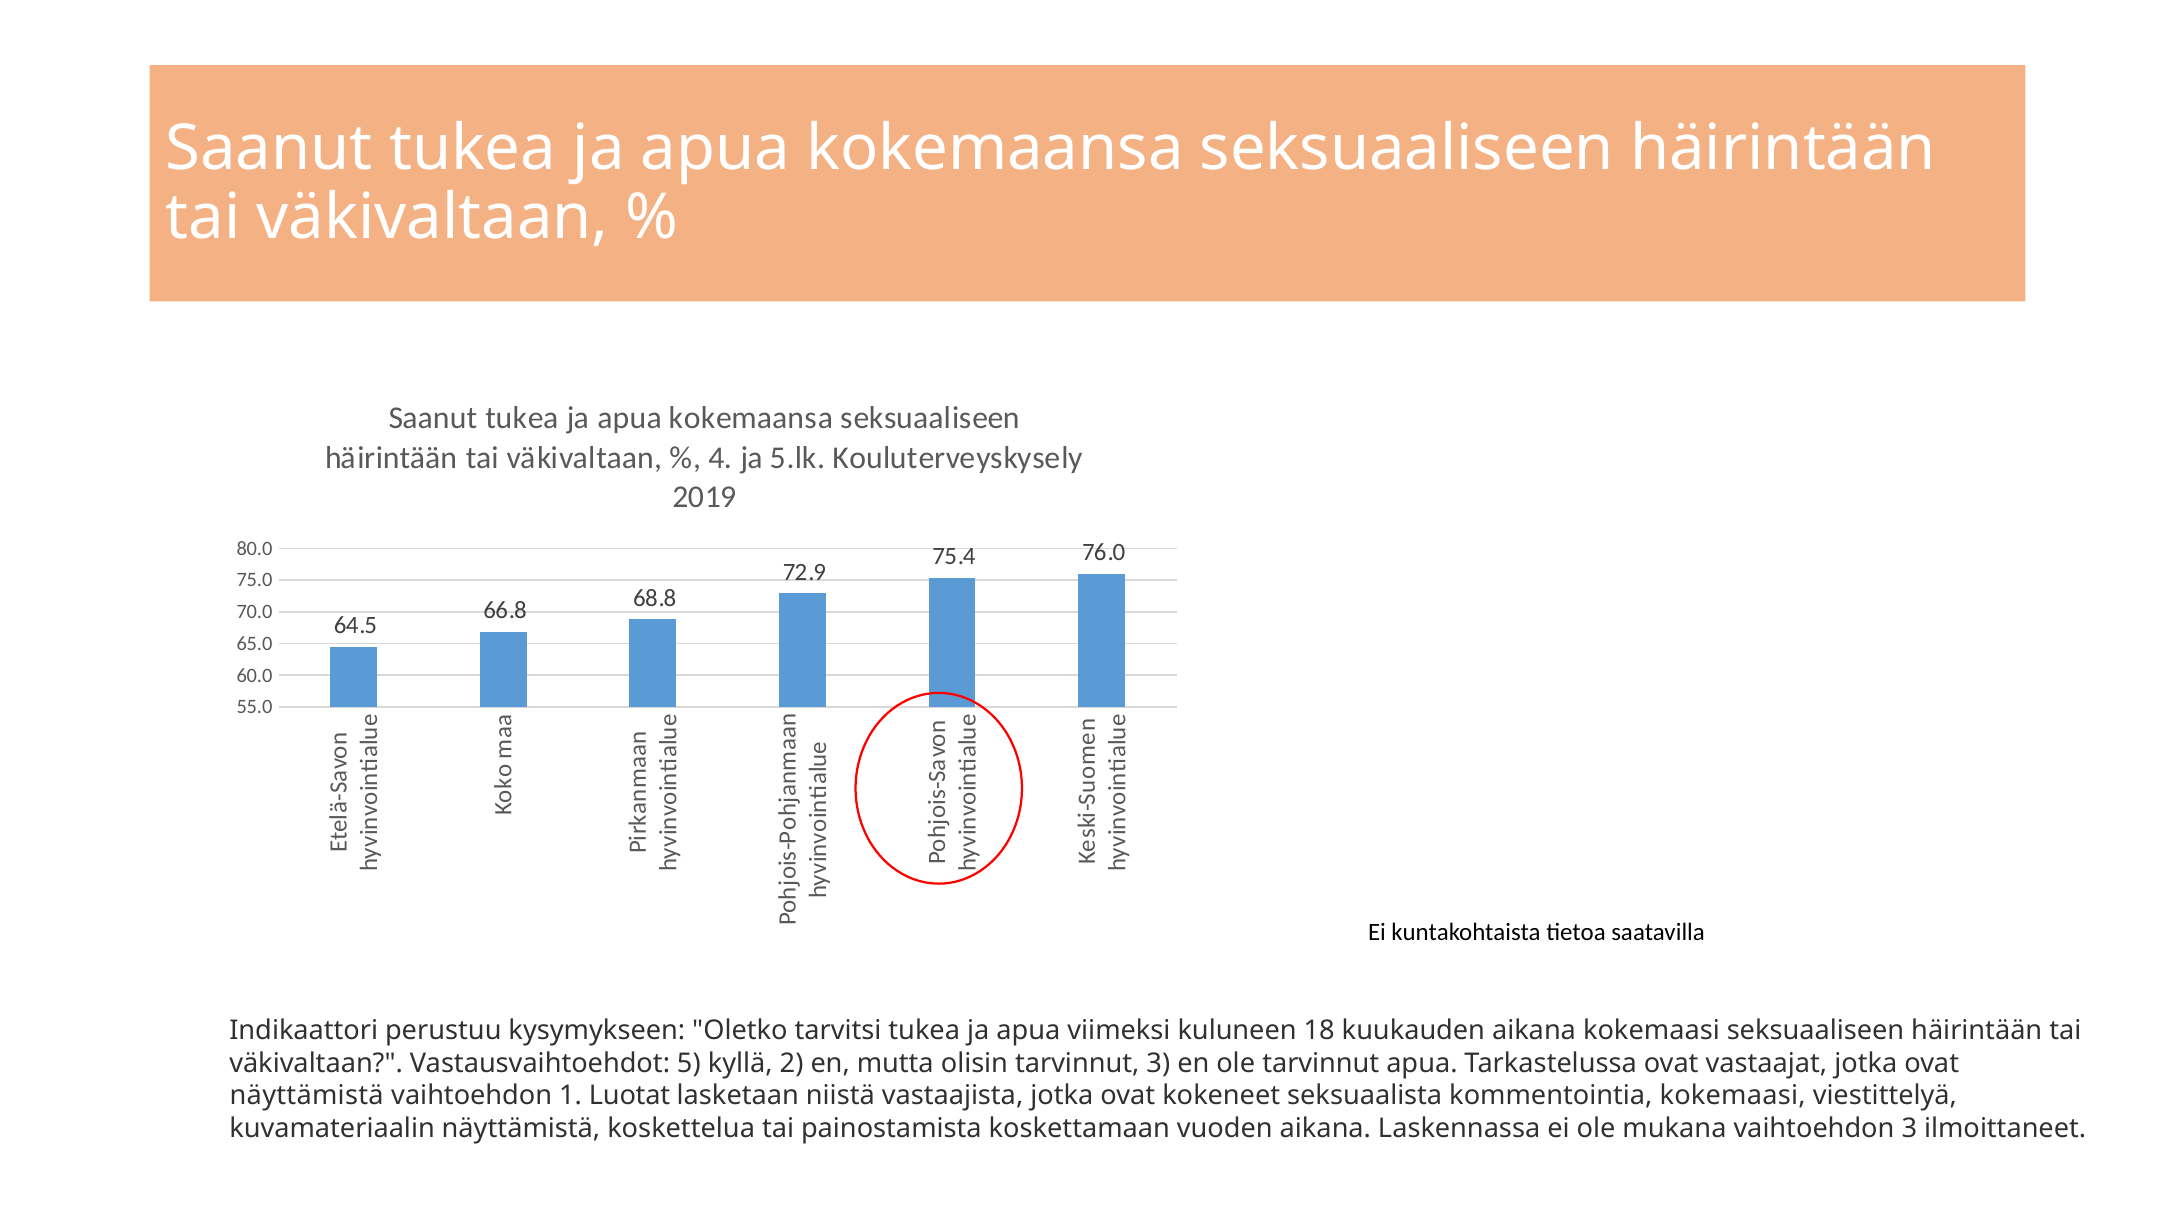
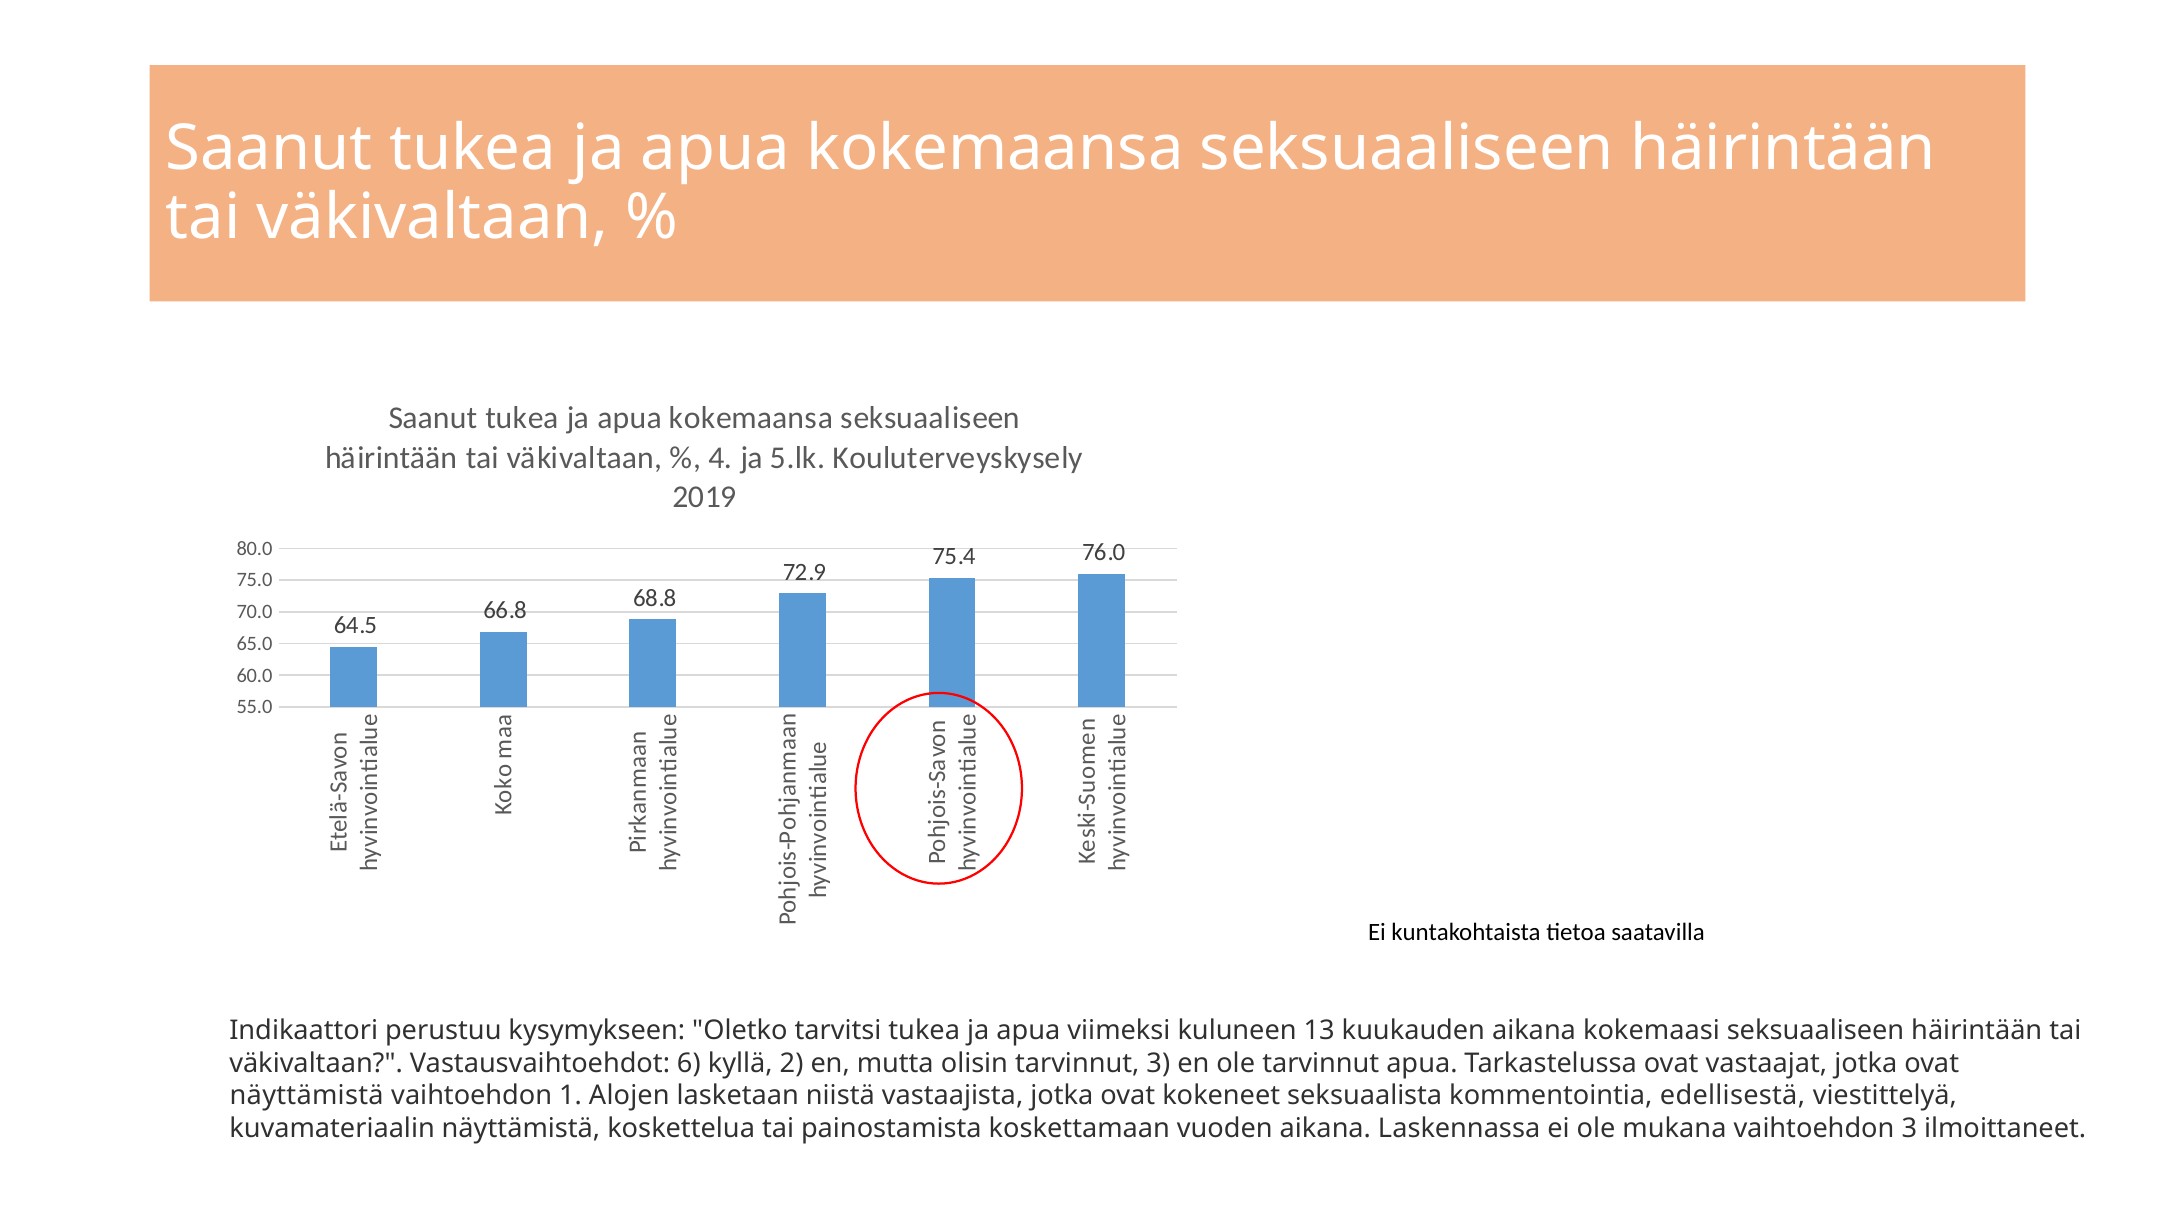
18: 18 -> 13 (1319, 1031)
5: 5 -> 6 (689, 1063)
Luotat: Luotat -> Alojen (629, 1096)
kommentointia kokemaasi: kokemaasi -> edellisestä (1733, 1096)
